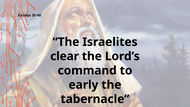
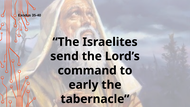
clear: clear -> send (64, 56)
